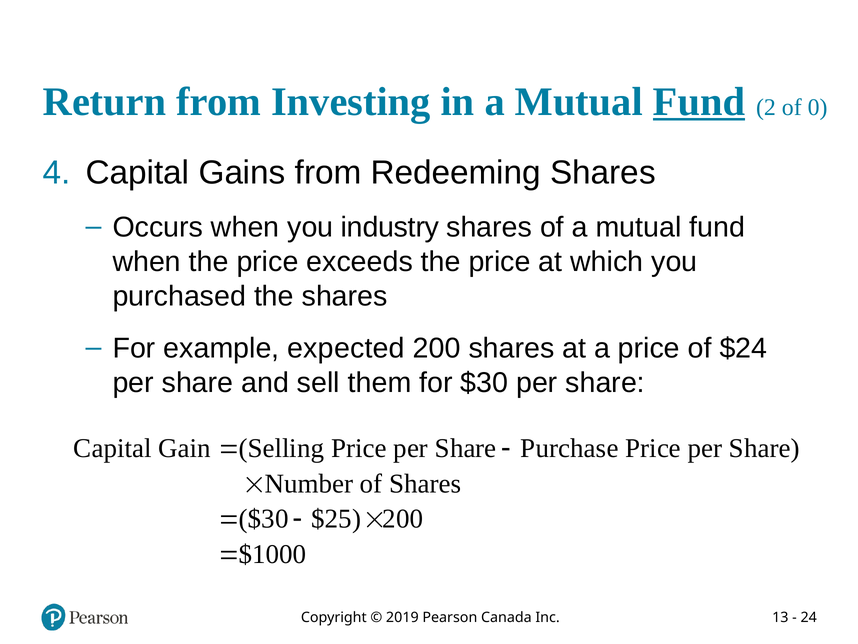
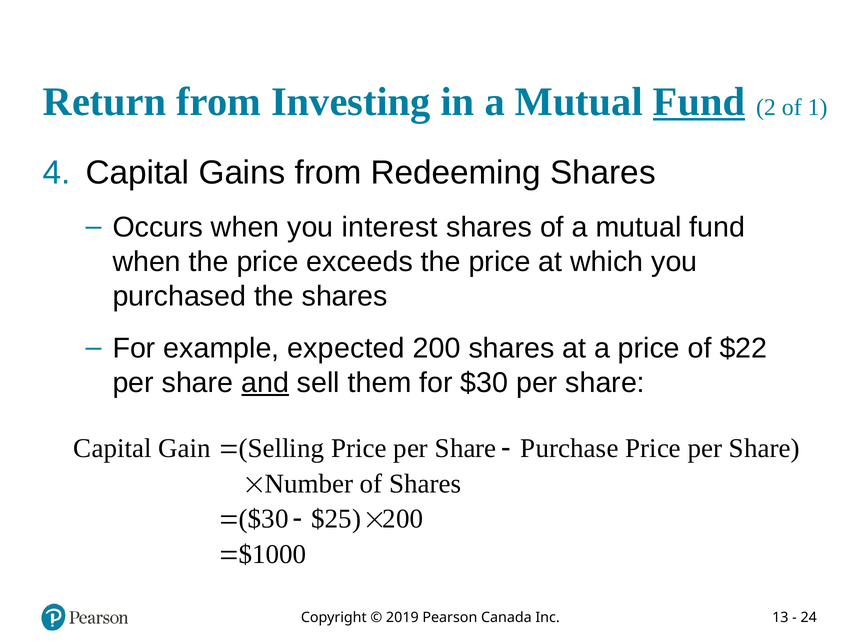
0: 0 -> 1 (818, 107)
industry: industry -> interest (390, 227)
$24: $24 -> $22 (743, 348)
and underline: none -> present (265, 382)
